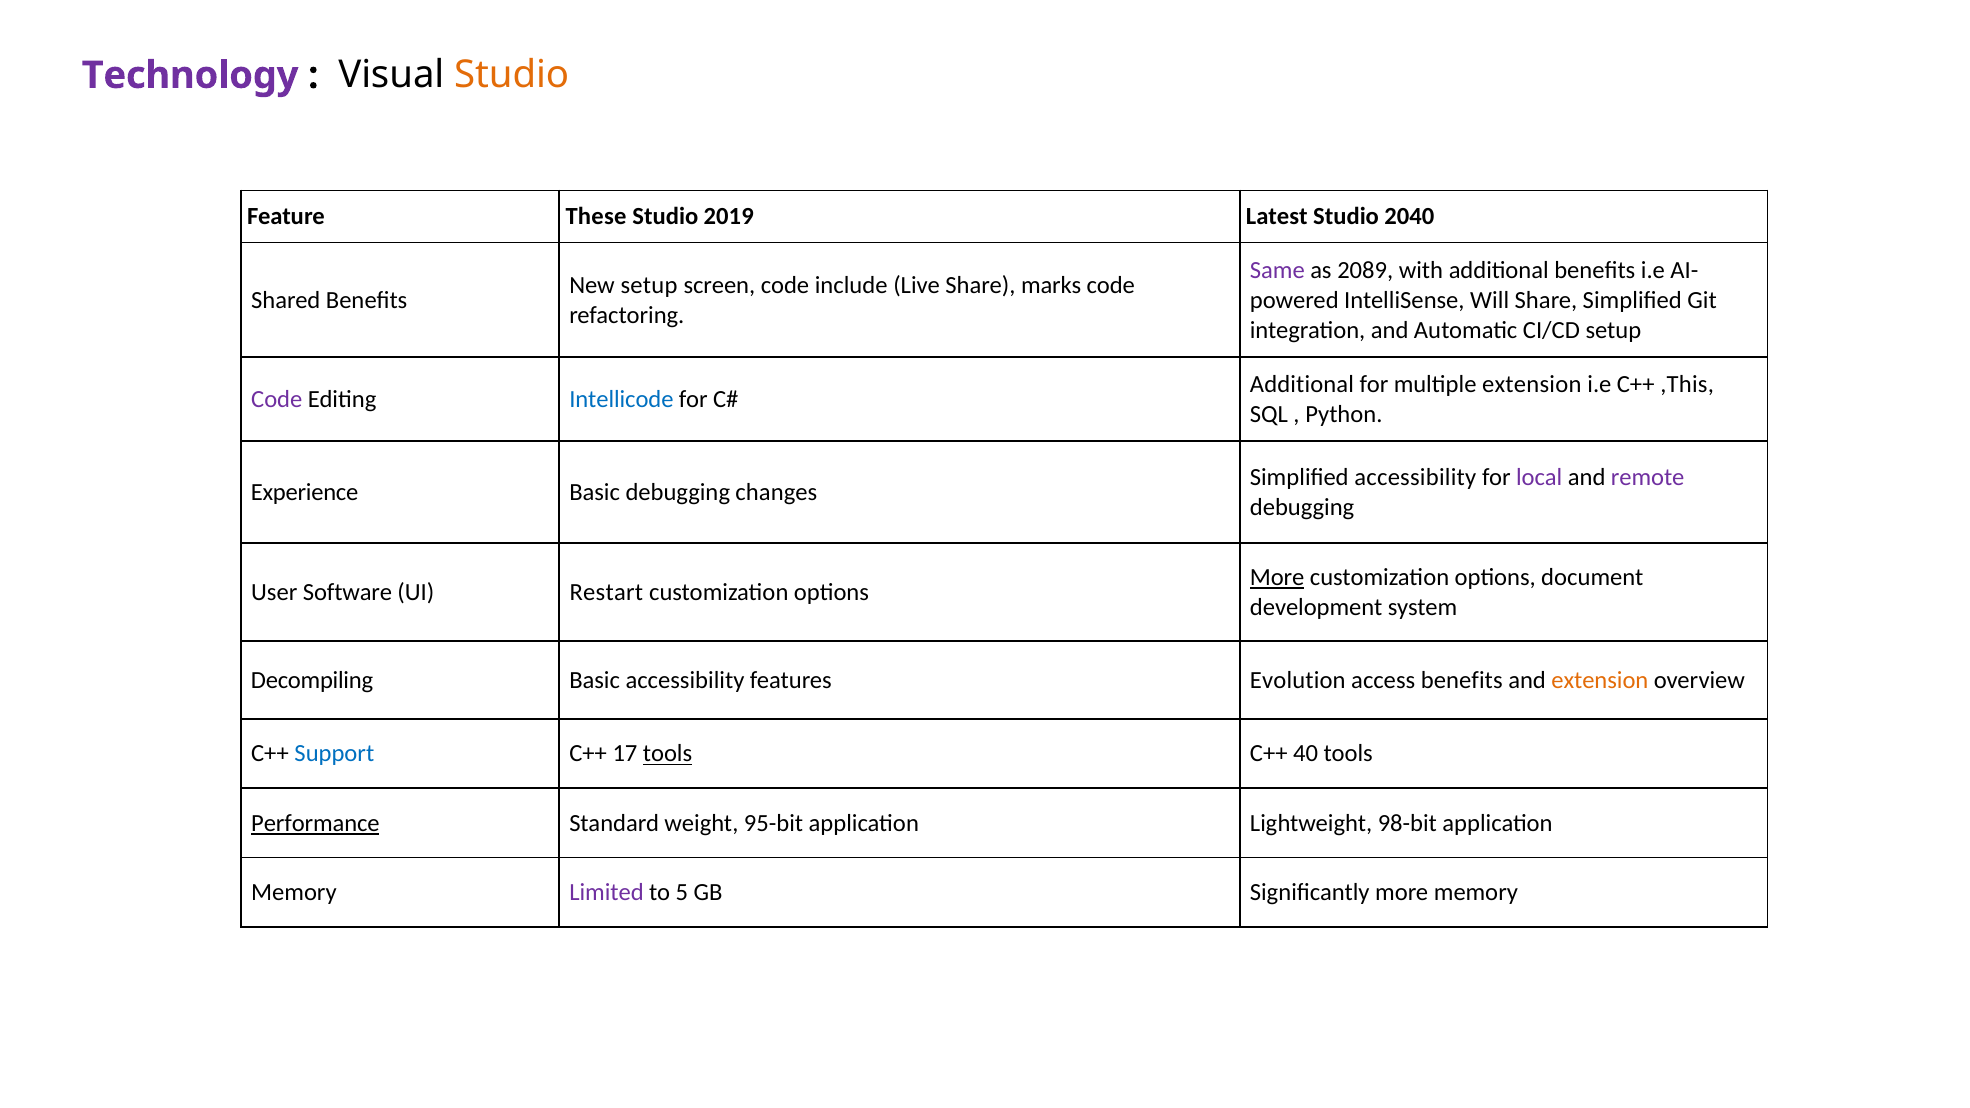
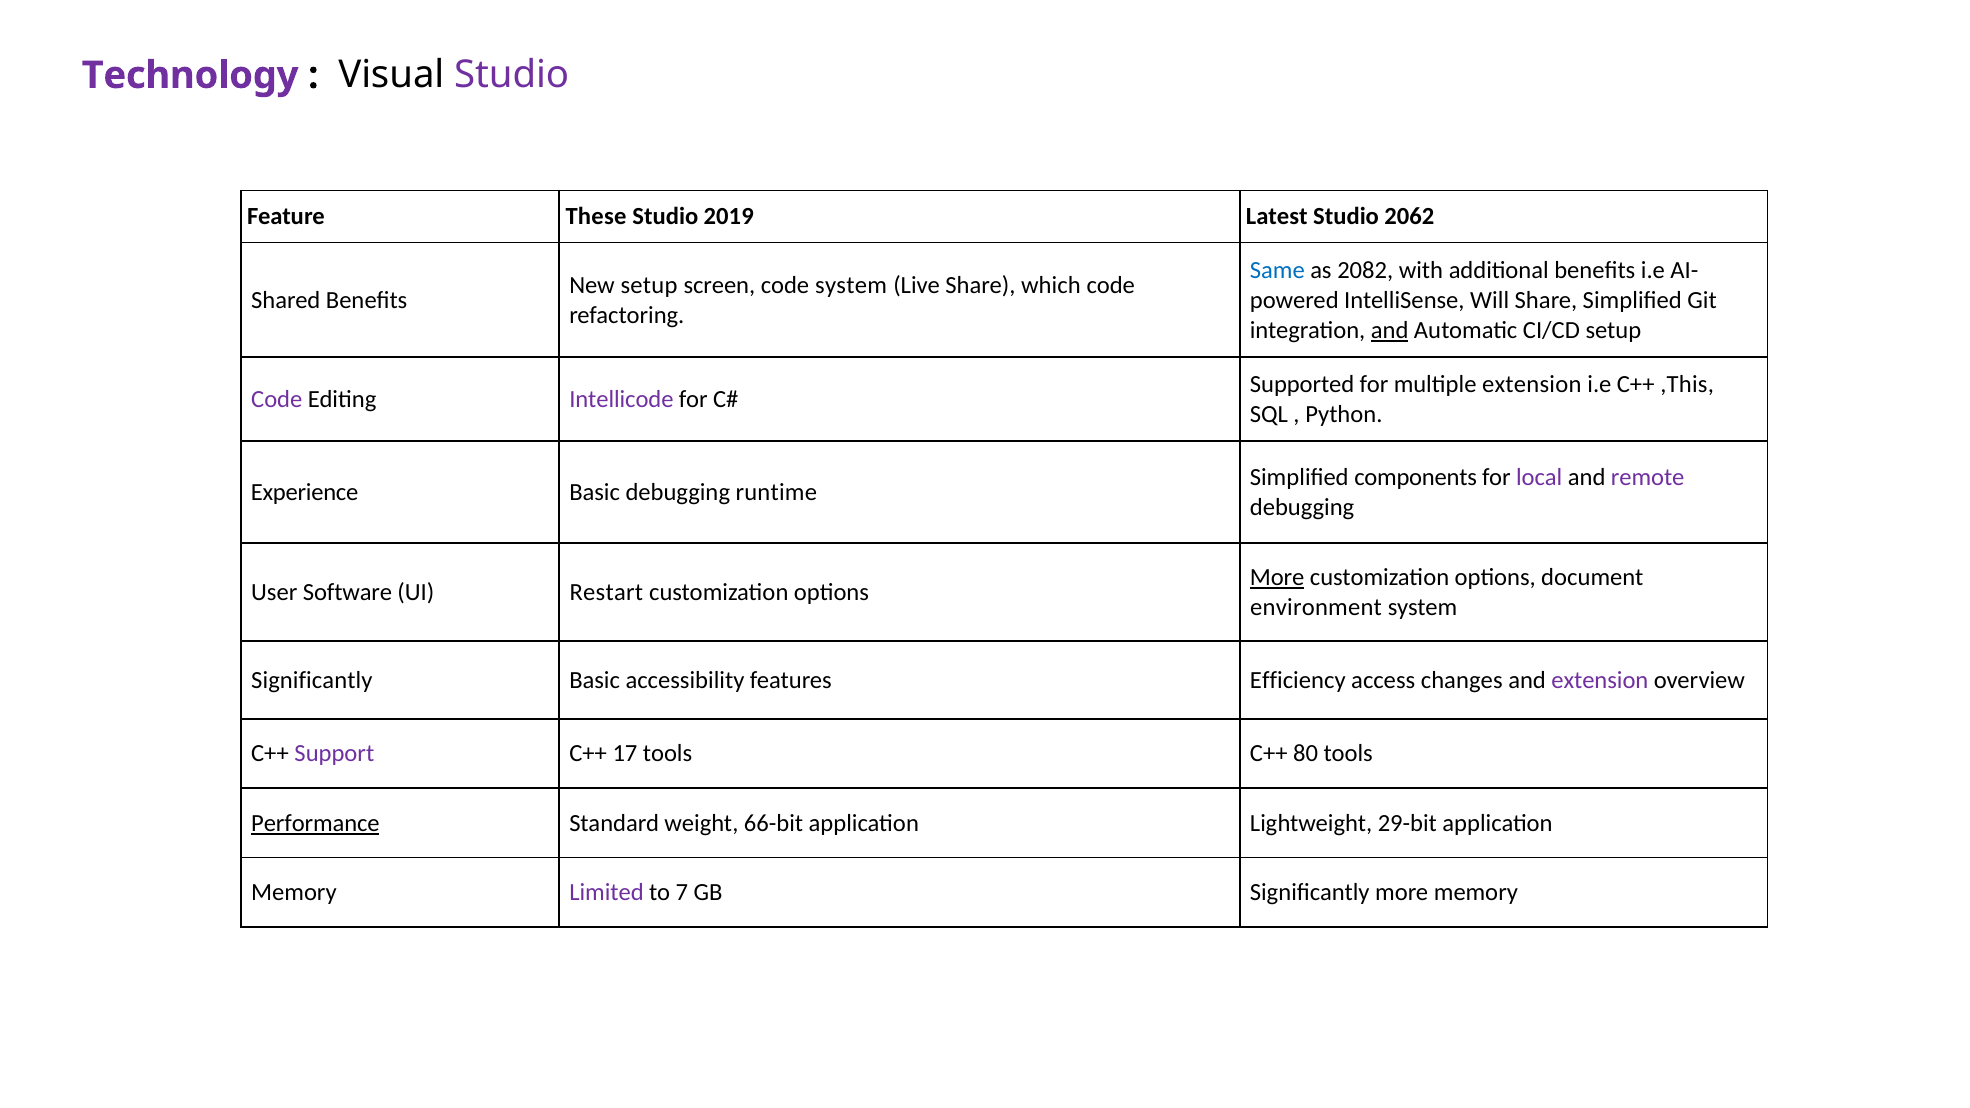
Studio colour: orange -> purple (512, 75)
2040: 2040 -> 2062 (1409, 217)
Same colour: purple -> blue (1277, 270)
2089: 2089 -> 2082 (1365, 270)
code include: include -> system (851, 285)
marks: marks -> which (1051, 285)
and underline: none -> present (1390, 330)
Additional: Additional -> Supported (1302, 384)
Intellicode colour: blue -> purple (621, 399)
Simplified accessibility: accessibility -> components (1416, 477)
changes: changes -> runtime (776, 492)
development: development -> environment (1316, 607)
Decompiling: Decompiling -> Significantly (312, 680)
Evolution: Evolution -> Efficiency (1298, 680)
access benefits: benefits -> changes (1462, 680)
extension colour: orange -> purple (1600, 680)
Support colour: blue -> purple (334, 754)
tools underline: present -> none (668, 754)
40: 40 -> 80 (1306, 754)
95-bit: 95-bit -> 66-bit (773, 823)
98-bit: 98-bit -> 29-bit (1407, 823)
5: 5 -> 7 (682, 893)
